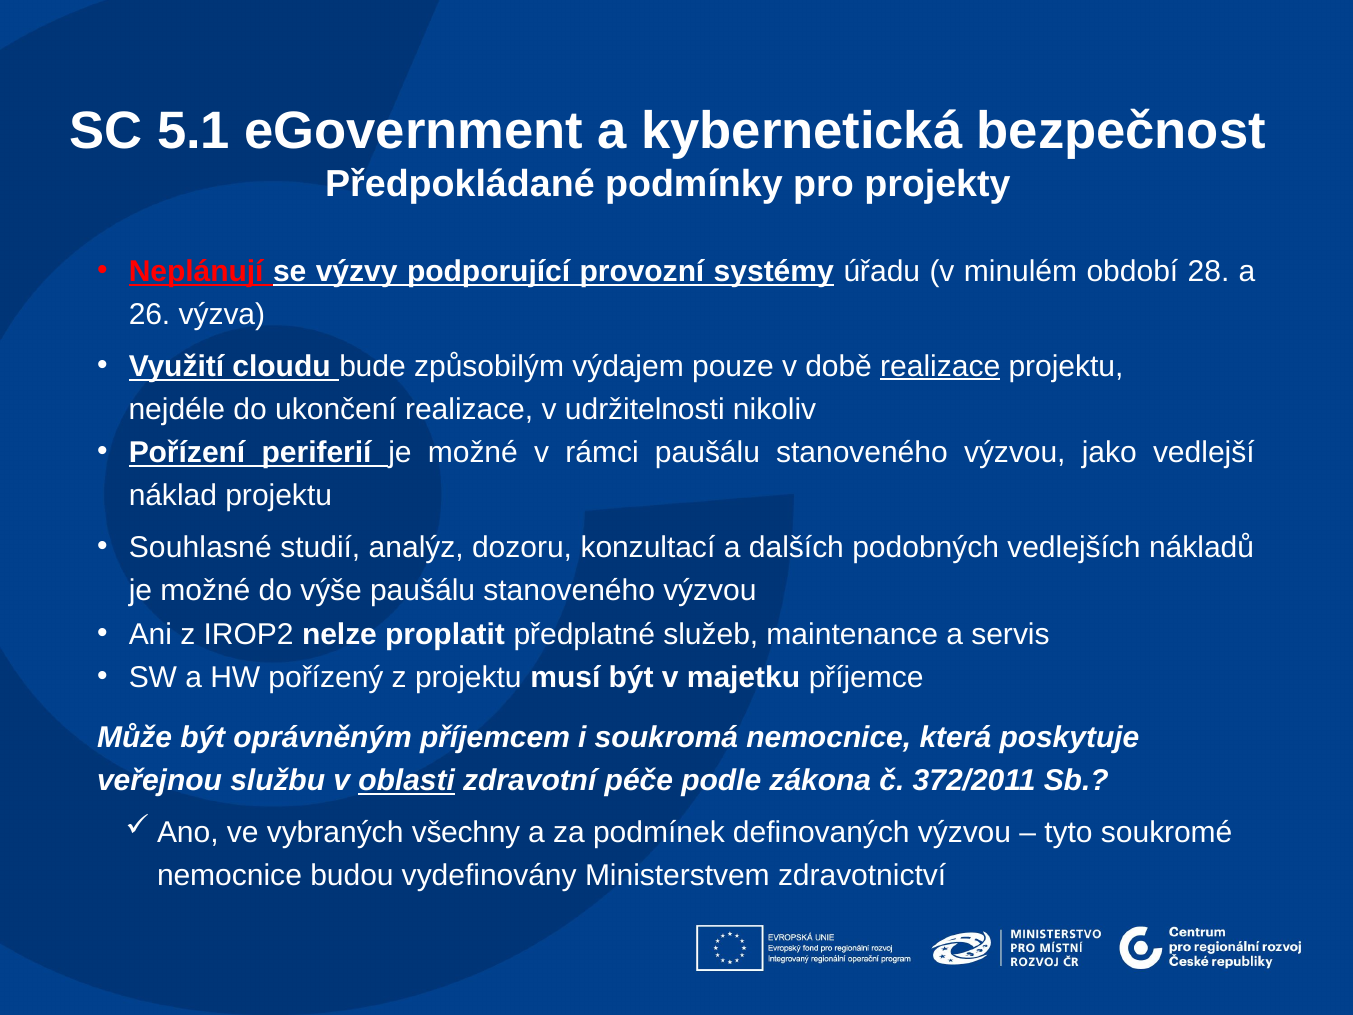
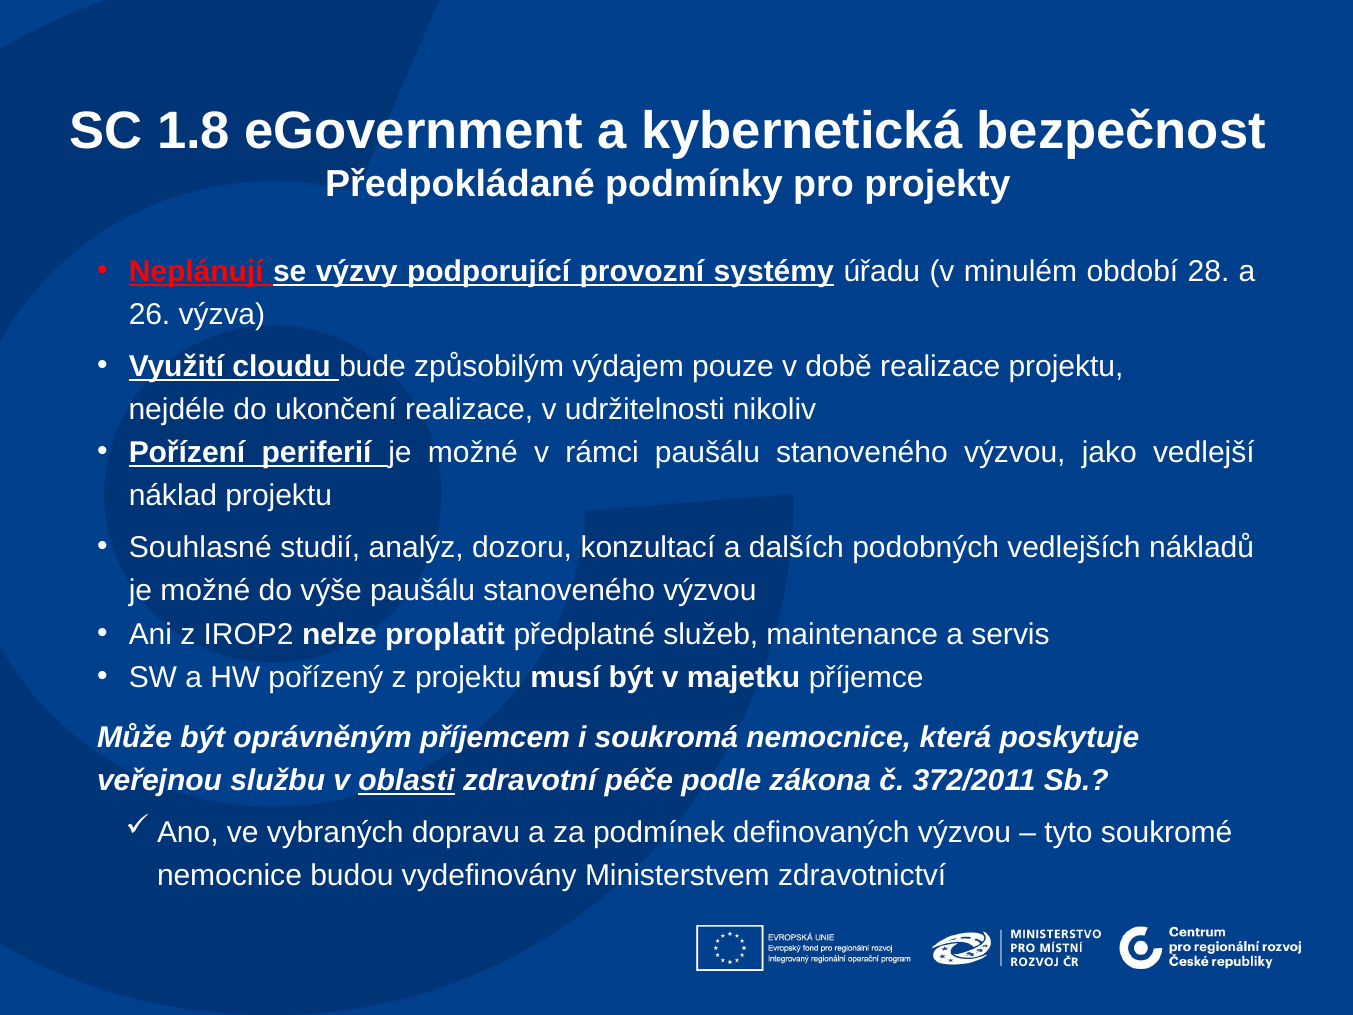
5.1: 5.1 -> 1.8 (194, 131)
realizace underline: present -> none (940, 366)
všechny: všechny -> dopravu (466, 832)
